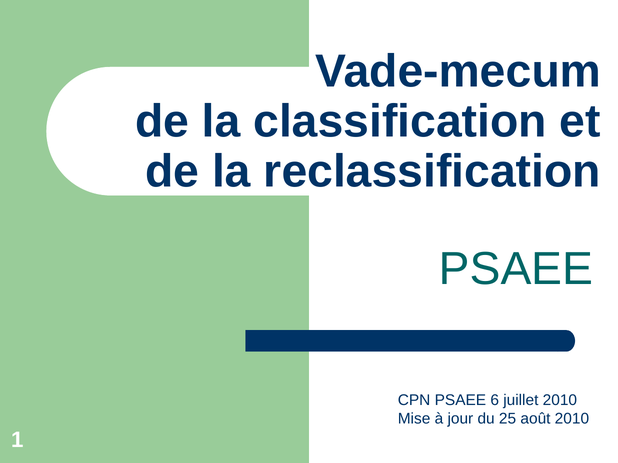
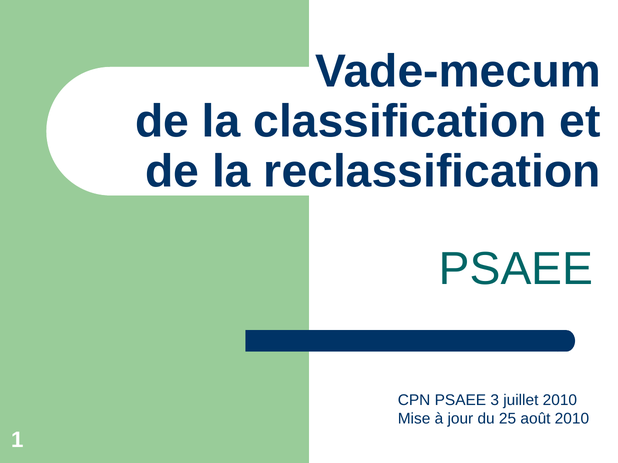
6: 6 -> 3 (495, 401)
